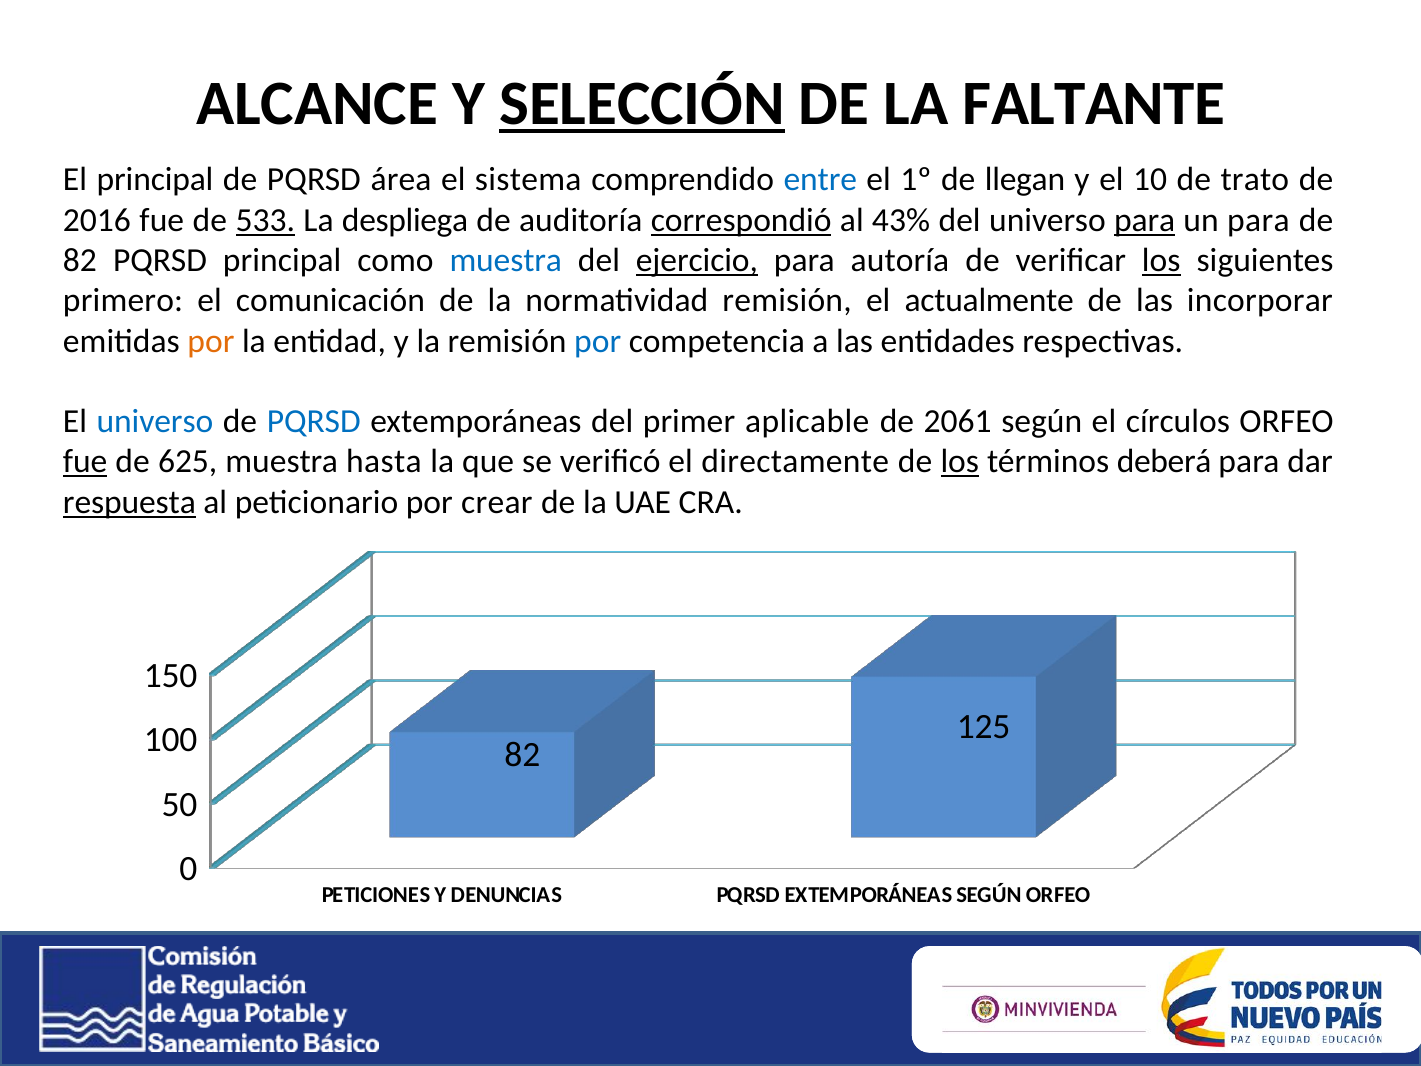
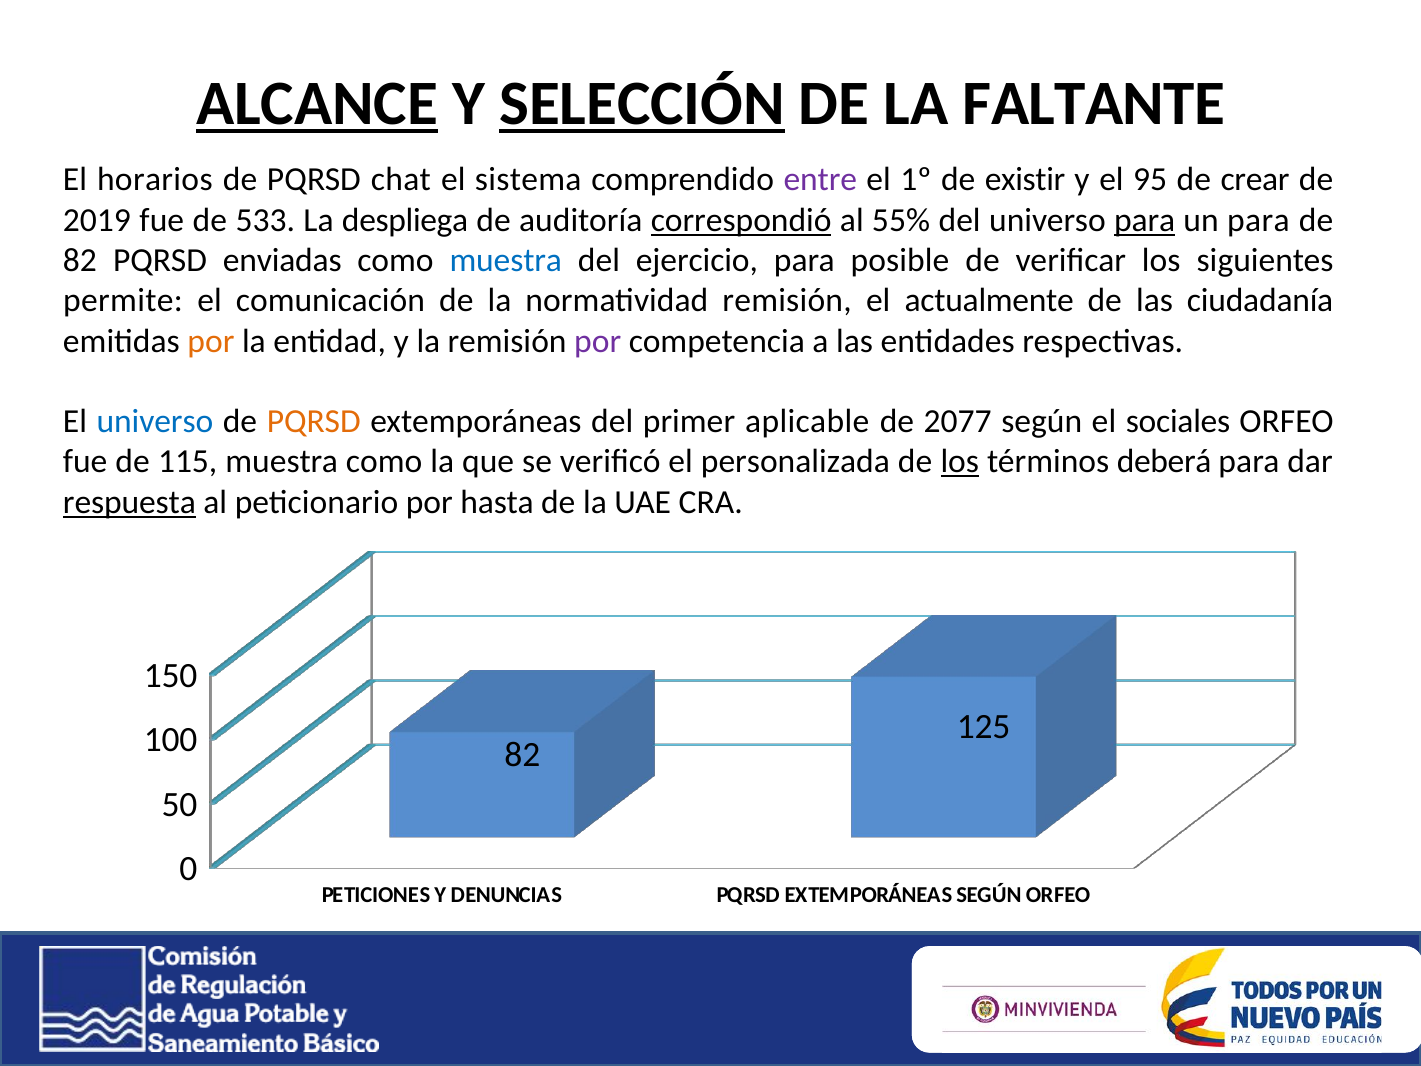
ALCANCE underline: none -> present (317, 104)
El principal: principal -> horarios (155, 180)
área: área -> chat (401, 180)
entre colour: blue -> purple (820, 180)
llegan: llegan -> existir (1025, 180)
10: 10 -> 95 (1150, 180)
trato: trato -> crear (1255, 180)
2016: 2016 -> 2019 (97, 220)
533 underline: present -> none (265, 220)
43%: 43% -> 55% (901, 220)
PQRSD principal: principal -> enviadas (282, 260)
ejercicio underline: present -> none (697, 260)
autoría: autoría -> posible (900, 260)
los underline: present -> none (1161, 260)
primero: primero -> permite (123, 301)
incorporar: incorporar -> ciudadanía (1260, 301)
por colour: blue -> purple (598, 341)
PQRSD colour: blue -> orange (314, 421)
2061: 2061 -> 2077 (958, 421)
círculos: círculos -> sociales (1178, 421)
fue underline: present -> none (85, 462)
625: 625 -> 115 (188, 462)
muestra hasta: hasta -> como (384, 462)
directamente: directamente -> personalizada (795, 462)
crear: crear -> hasta (497, 502)
